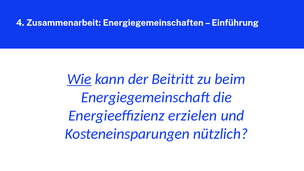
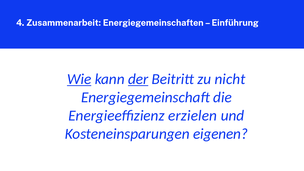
der underline: none -> present (138, 79)
beim: beim -> nicht (230, 79)
nützlich: nützlich -> eigenen (221, 134)
